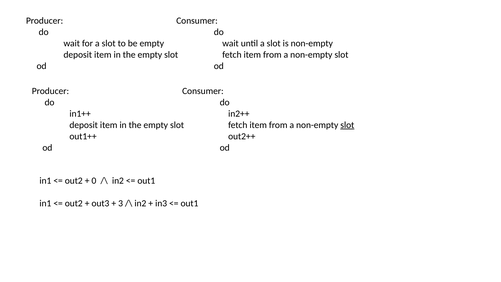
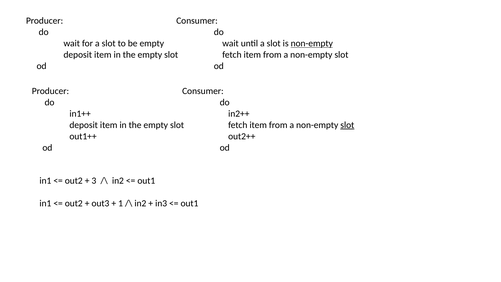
non-empty underline: none -> present (312, 43)
0: 0 -> 3 (94, 181)
3: 3 -> 1 (121, 203)
